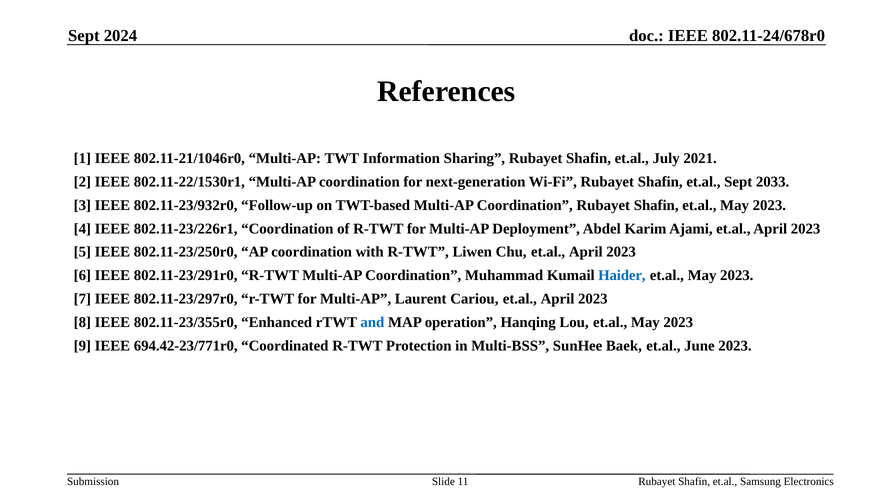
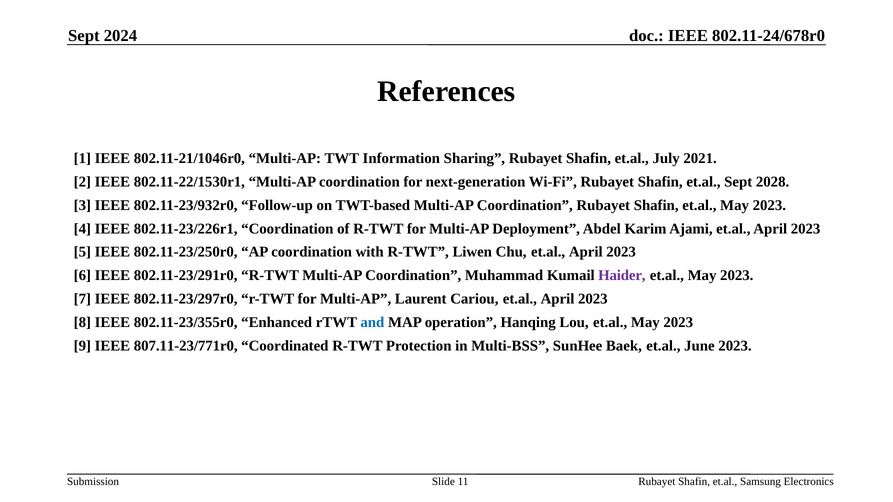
2033: 2033 -> 2028 (773, 182)
Haider colour: blue -> purple (622, 276)
694.42-23/771r0: 694.42-23/771r0 -> 807.11-23/771r0 (186, 346)
